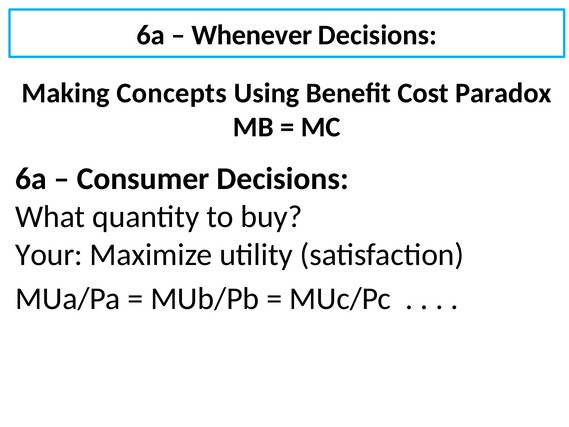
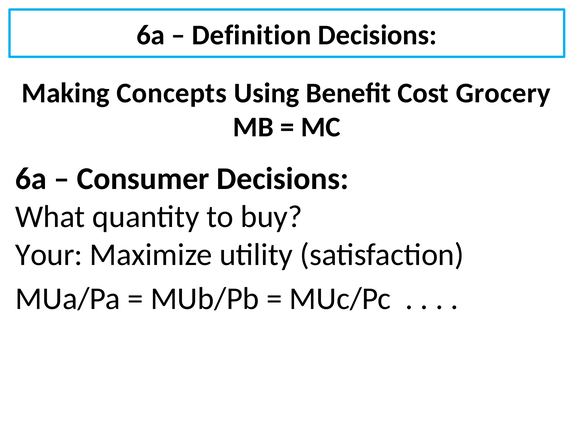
Whenever: Whenever -> Definition (252, 35)
Paradox: Paradox -> Grocery (503, 93)
